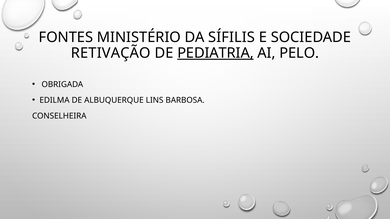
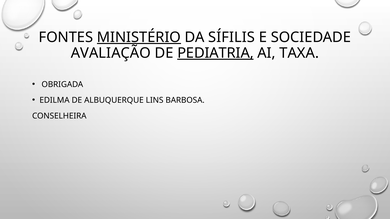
MINISTÉRIO underline: none -> present (139, 37)
RETIVAÇÃO: RETIVAÇÃO -> AVALIAÇÃO (111, 53)
PELO: PELO -> TAXA (299, 53)
